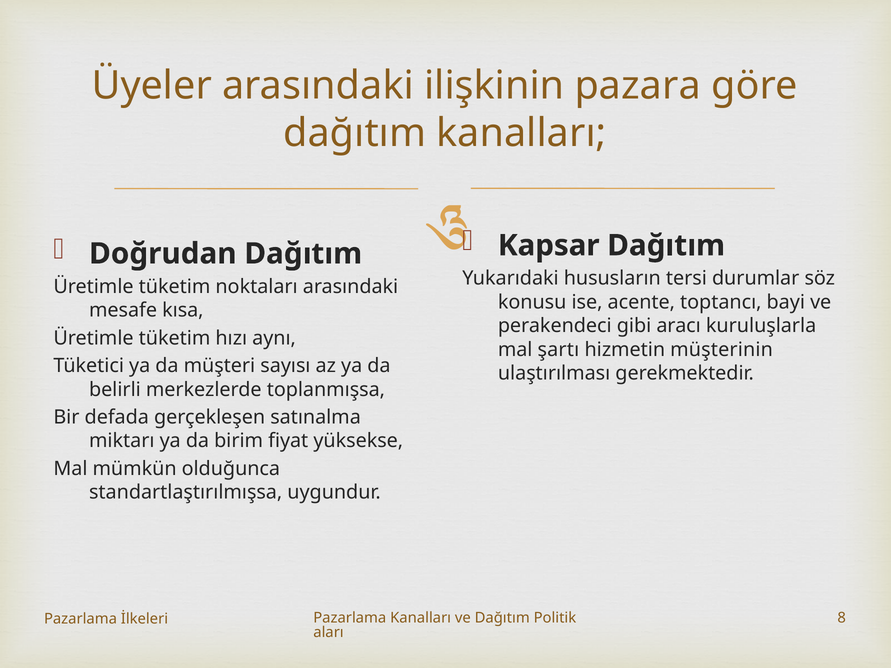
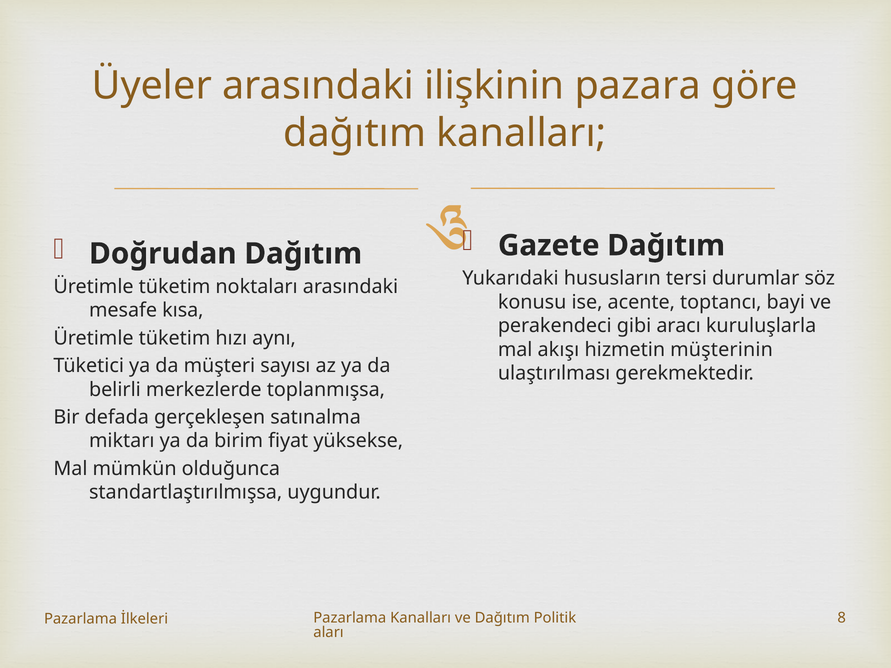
Kapsar: Kapsar -> Gazete (549, 246)
şartı: şartı -> akışı (558, 350)
